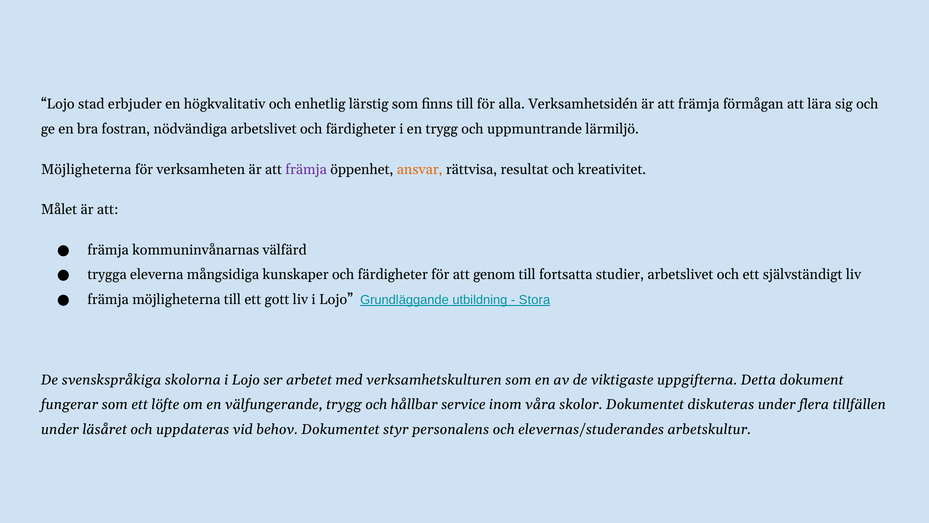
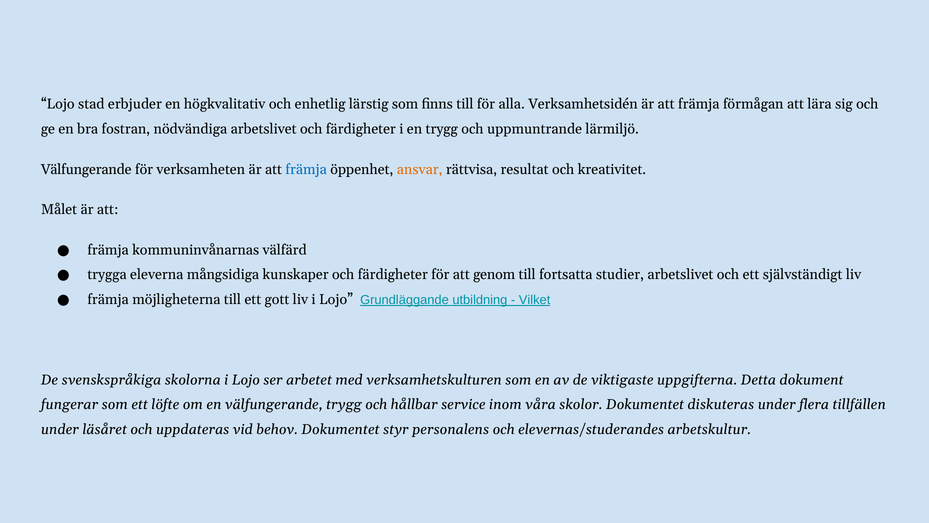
Möjligheterna: Möjligheterna -> Välfungerande (86, 169)
främja colour: purple -> blue (306, 169)
Stora: Stora -> Vilket (535, 300)
